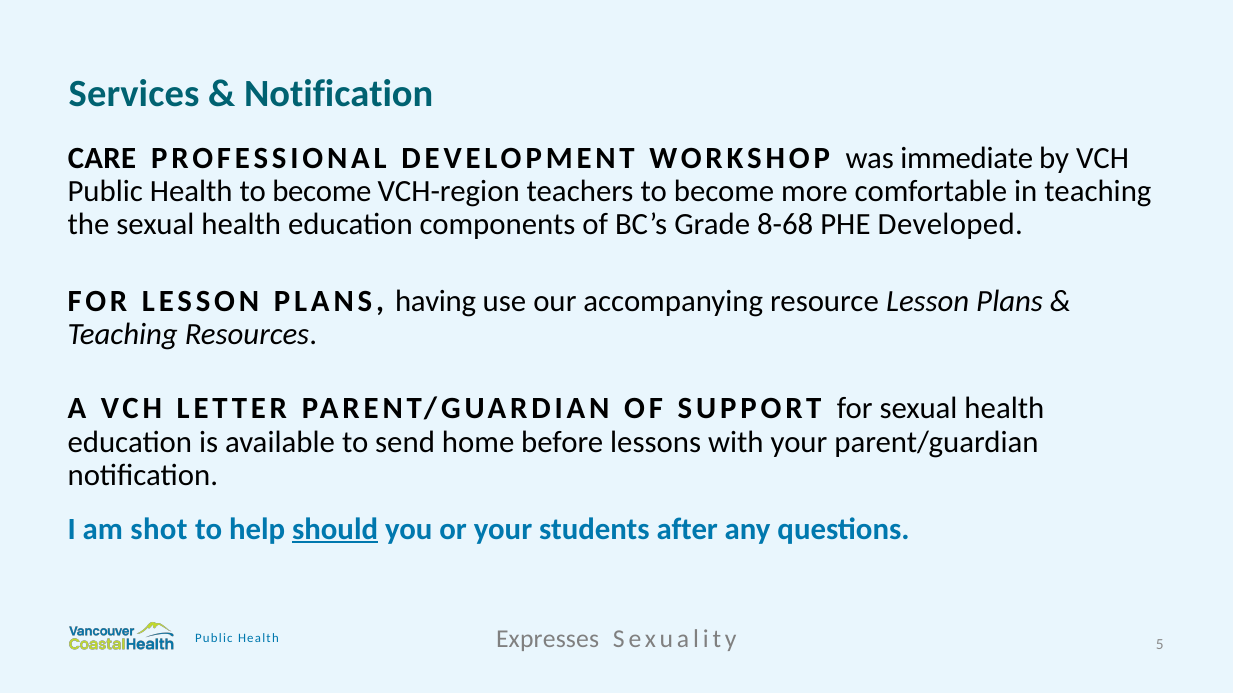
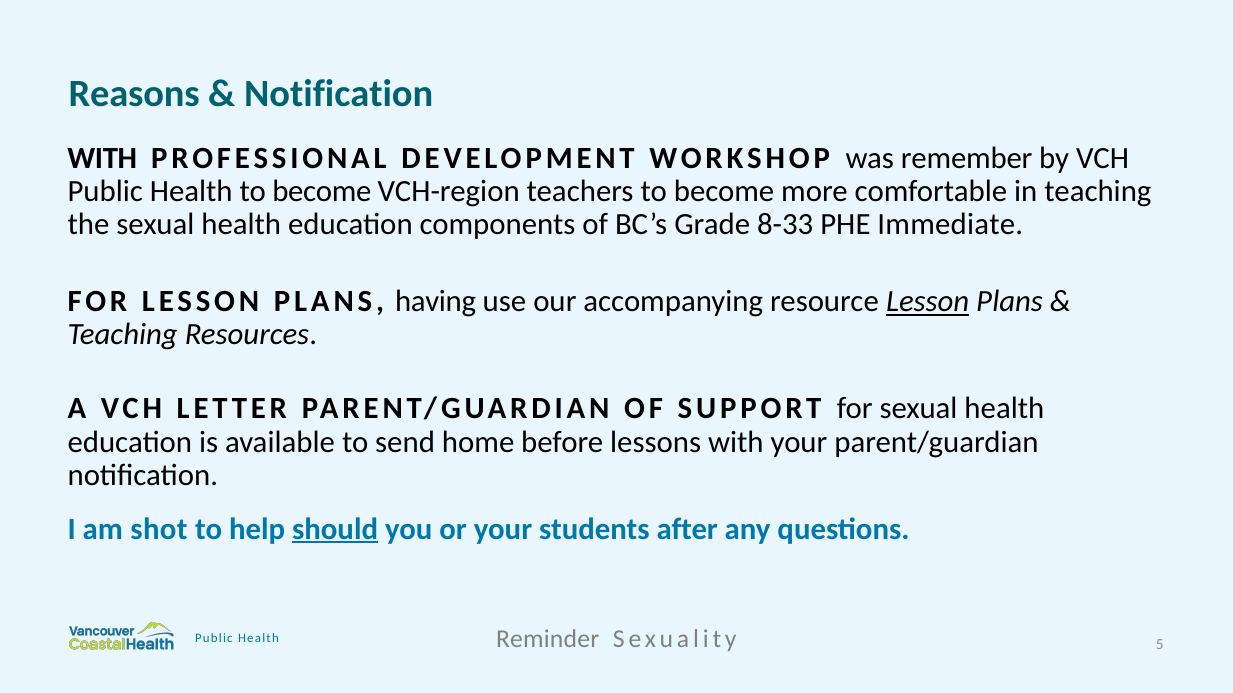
Services: Services -> Reasons (134, 94)
CARE: CARE -> WITH (102, 158)
immediate: immediate -> remember (967, 158)
8-68: 8-68 -> 8-33 (785, 225)
Developed: Developed -> Immediate (950, 225)
Lesson underline: none -> present (928, 302)
Expresses: Expresses -> Reminder (548, 640)
